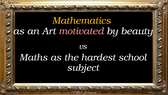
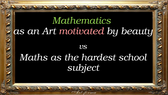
Mathematics colour: yellow -> light green (82, 21)
